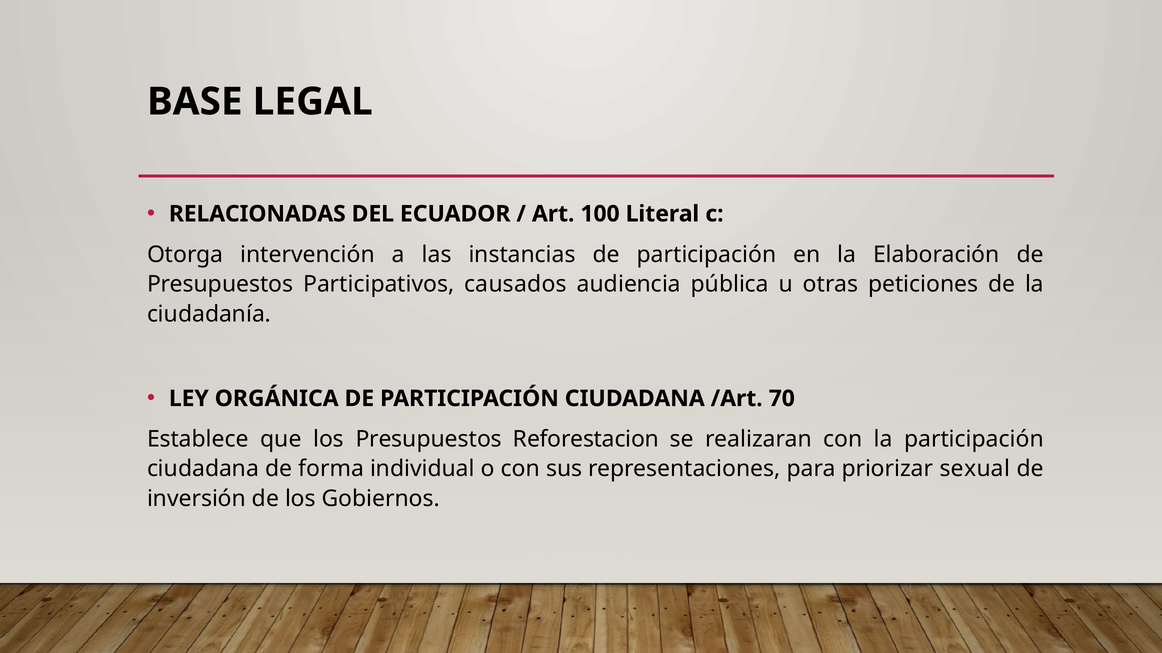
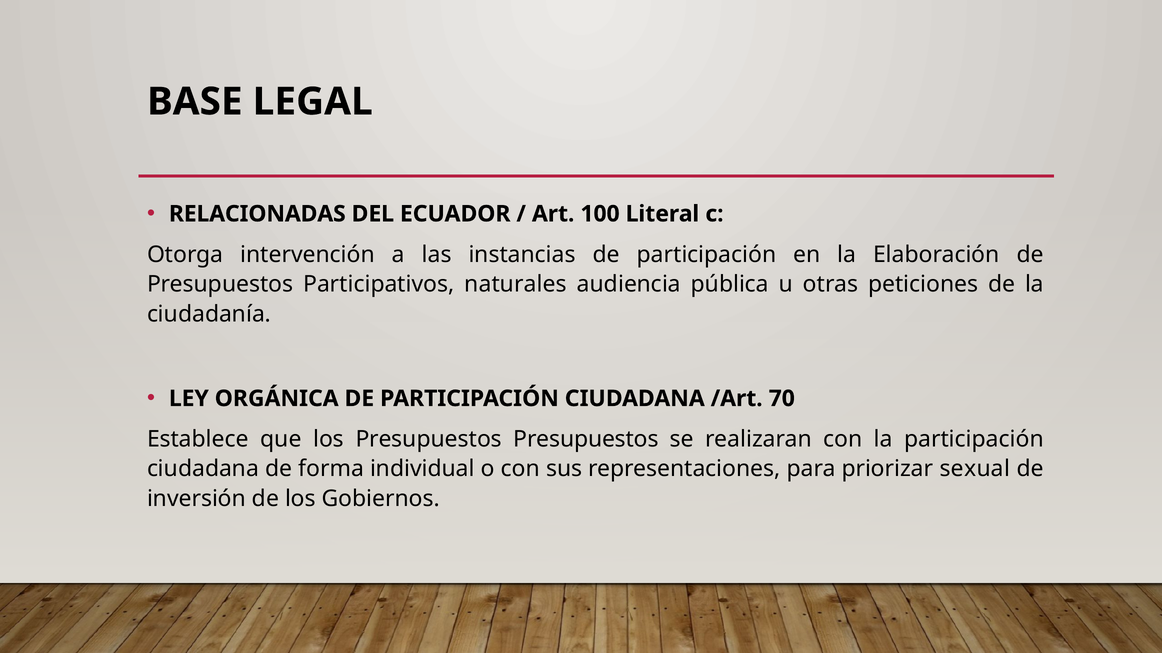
causados: causados -> naturales (516, 285)
Presupuestos Reforestacion: Reforestacion -> Presupuestos (586, 440)
